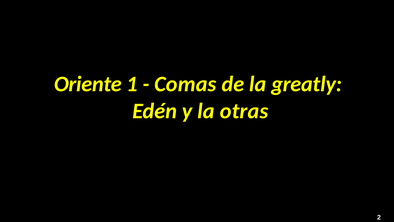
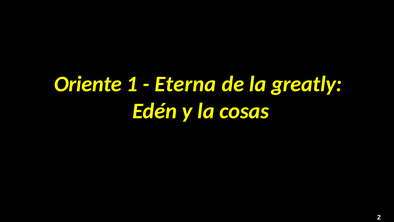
Comas: Comas -> Eterna (185, 84)
otras: otras -> cosas (244, 111)
